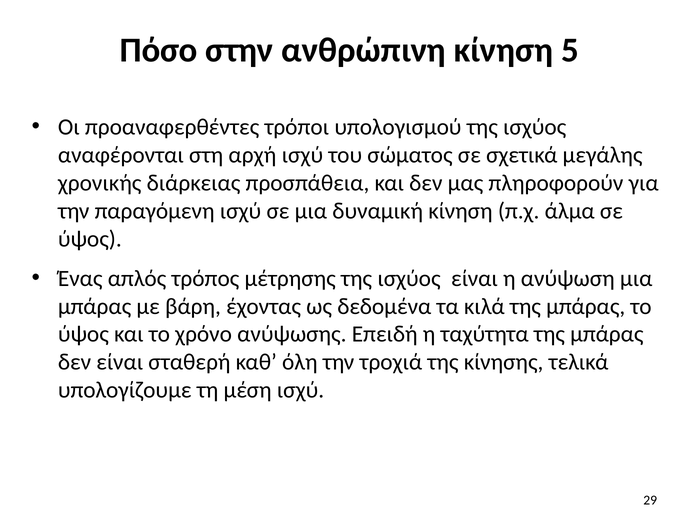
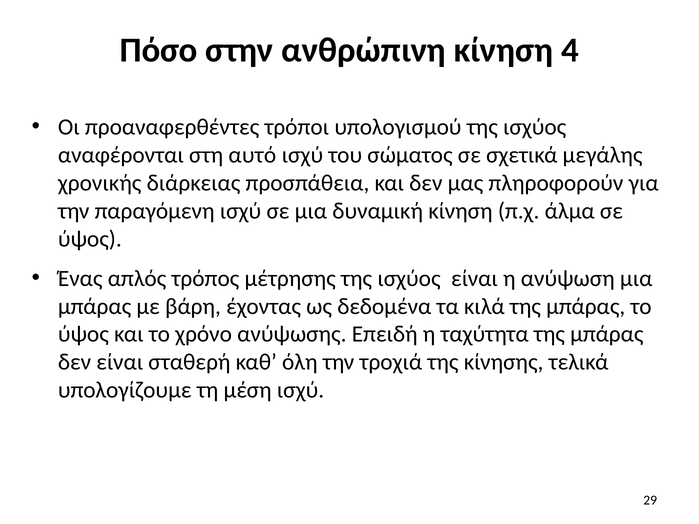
5: 5 -> 4 (570, 50)
αρχή: αρχή -> αυτό (252, 155)
